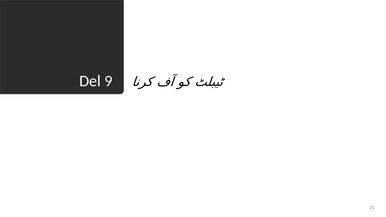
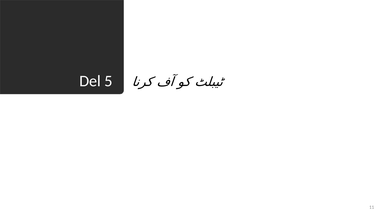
9: 9 -> 5 (109, 81)
